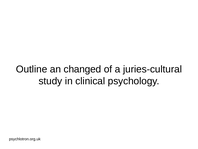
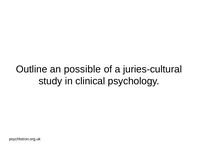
changed: changed -> possible (82, 69)
